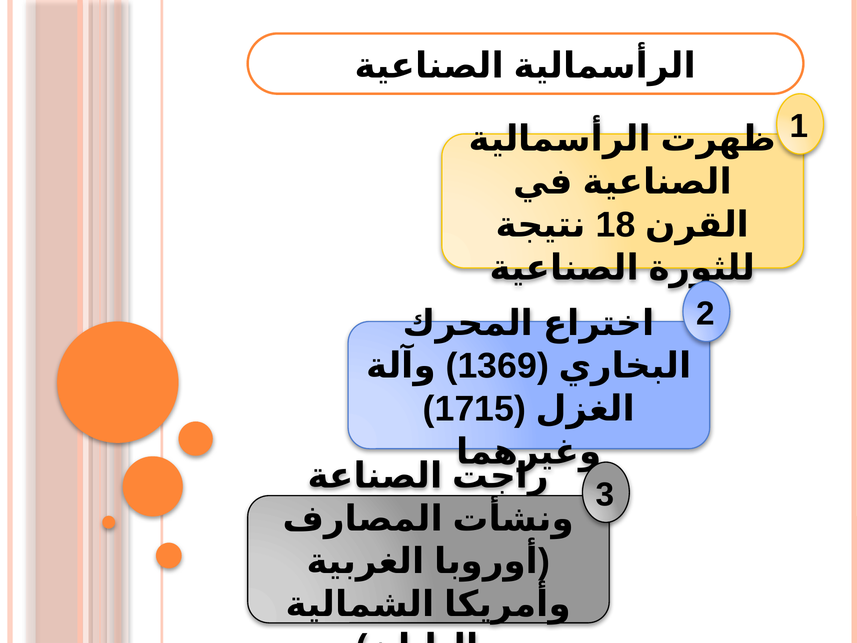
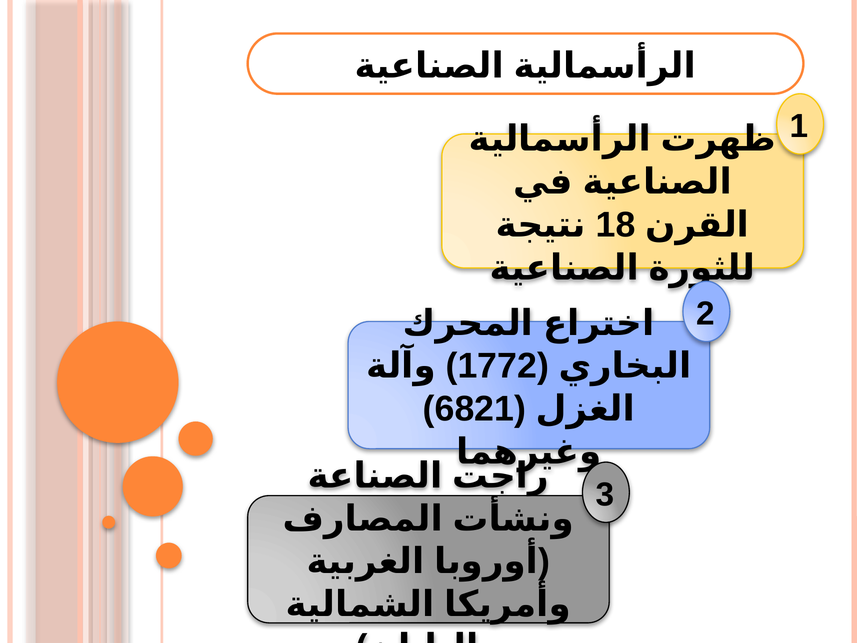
1369: 1369 -> 1772 (497, 366)
1715: 1715 -> 6821 (474, 409)
